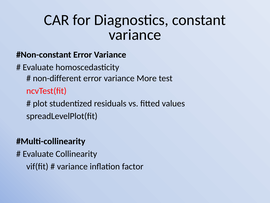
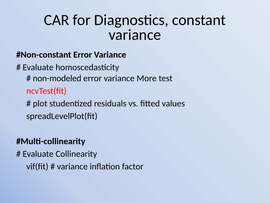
non-different: non-different -> non-modeled (57, 78)
